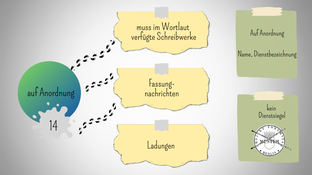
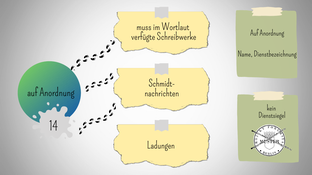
Fassung-: Fassung- -> Schmidt- (162, 84)
